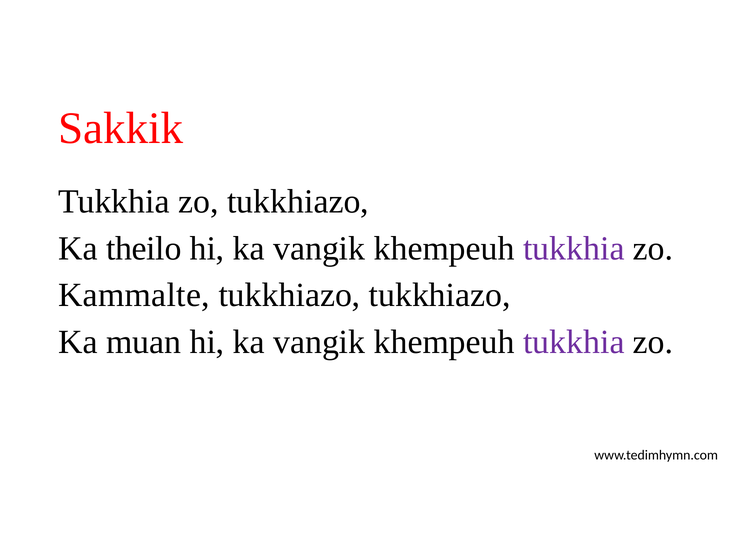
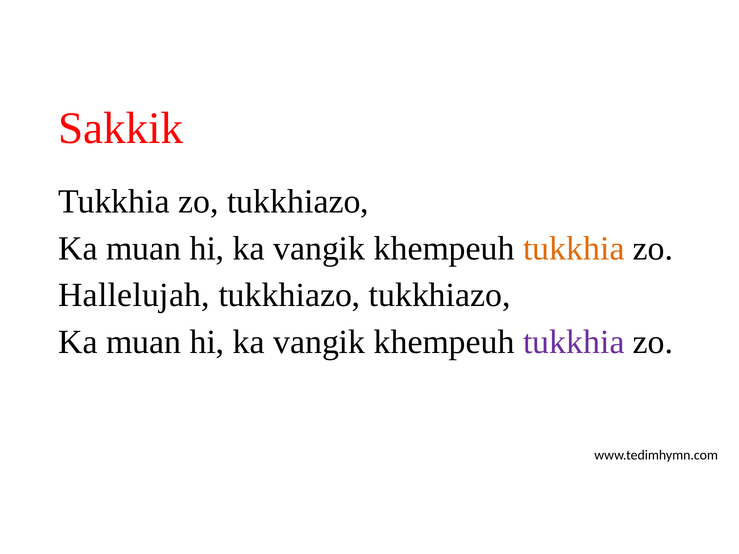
theilo: theilo -> muan (144, 249)
tukkhia colour: purple -> orange (574, 249)
Kammalte: Kammalte -> Hallelujah (134, 295)
